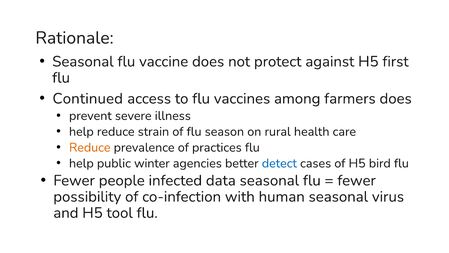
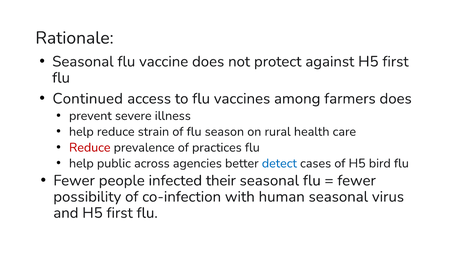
Reduce colour: orange -> red (90, 147)
winter: winter -> across (152, 163)
data: data -> their (221, 180)
and H5 tool: tool -> first (120, 212)
